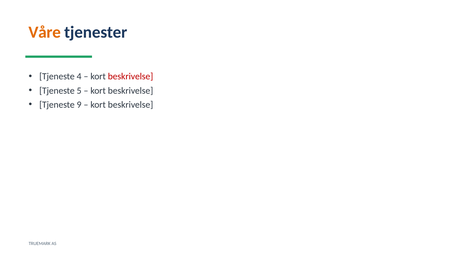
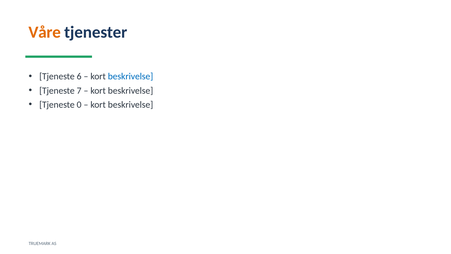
4: 4 -> 6 (79, 76)
beskrivelse colour: red -> blue (131, 76)
5: 5 -> 7 (79, 90)
9: 9 -> 0 (79, 105)
